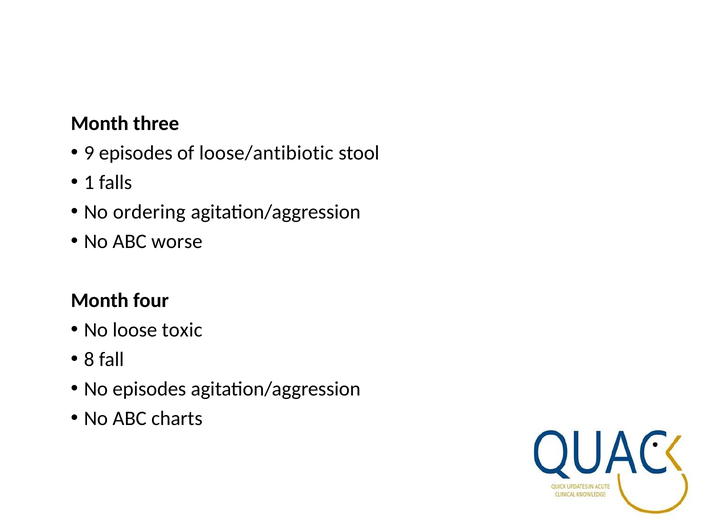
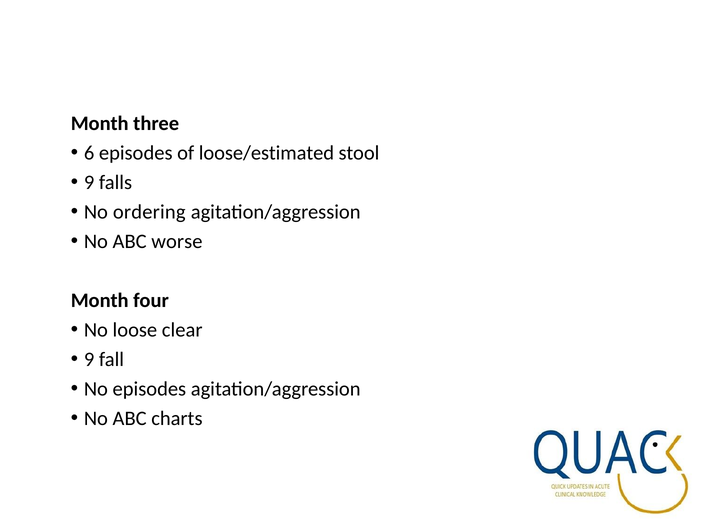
9: 9 -> 6 (89, 153)
loose/antibiotic: loose/antibiotic -> loose/estimated (266, 153)
1: 1 -> 9 (89, 182)
toxic: toxic -> clear (182, 330)
8: 8 -> 9 (89, 359)
